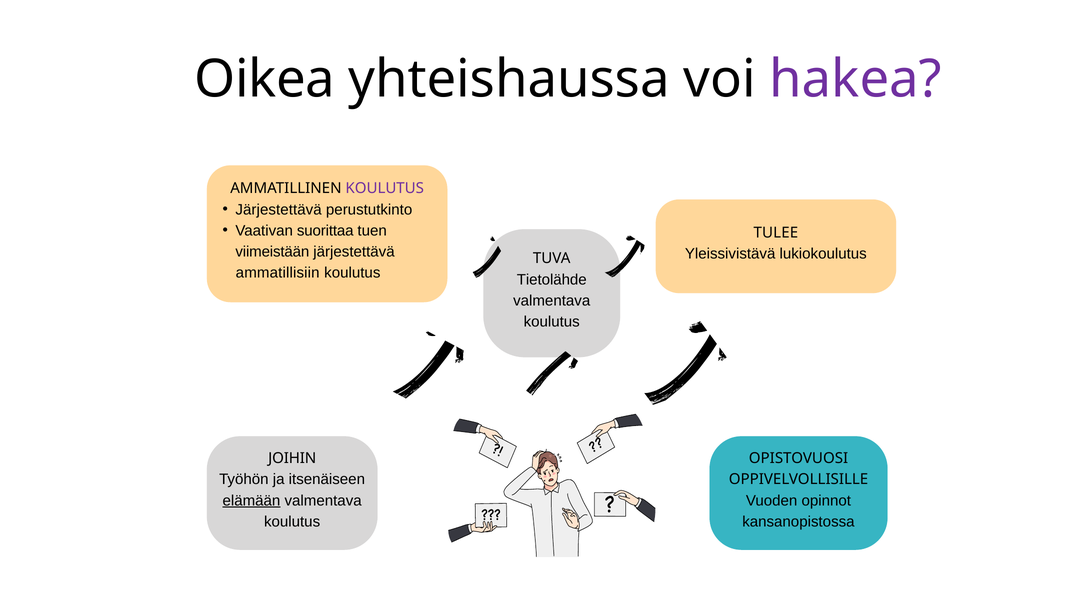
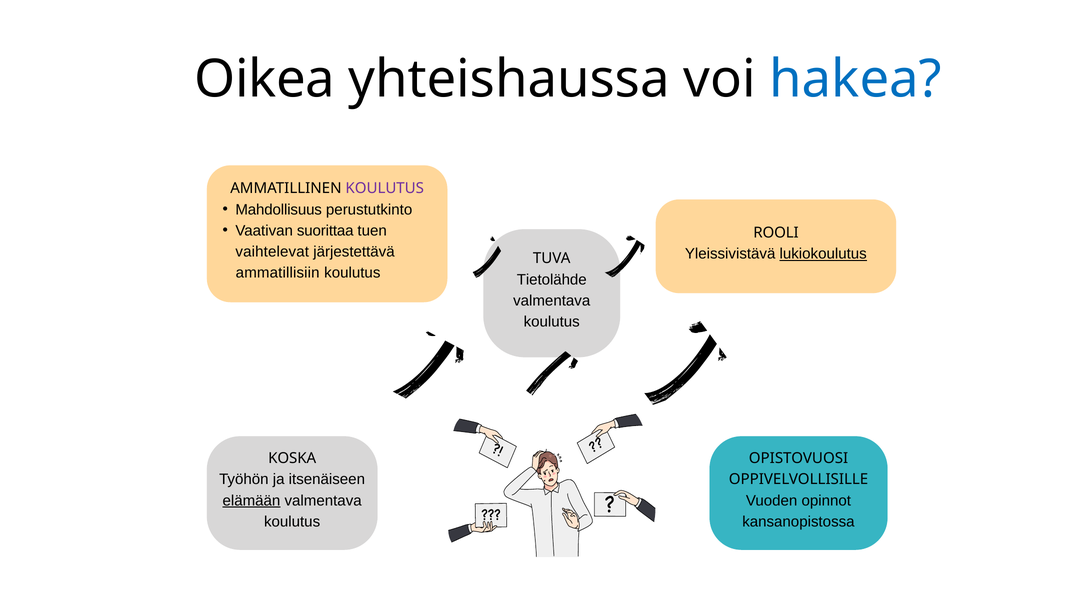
hakea colour: purple -> blue (856, 79)
Järjestettävä: Järjestettävä -> Mahdollisuus (279, 209)
TULEE: TULEE -> ROOLI (776, 232)
viimeistään: viimeistään -> vaihtelevat (272, 252)
lukiokoulutus underline: none -> present (823, 254)
JOIHIN: JOIHIN -> KOSKA (292, 458)
